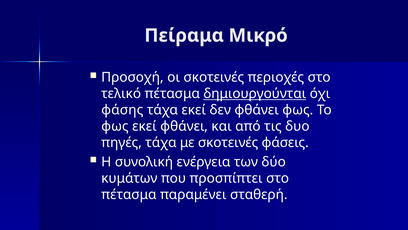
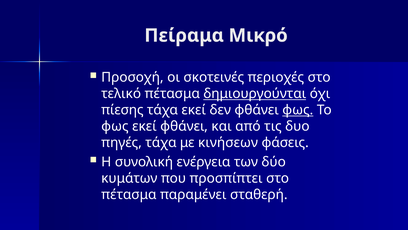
φάσης: φάσης -> πίεσης (122, 110)
φως underline: none -> present (298, 110)
με σκοτεινές: σκοτεινές -> κινήσεων (228, 142)
